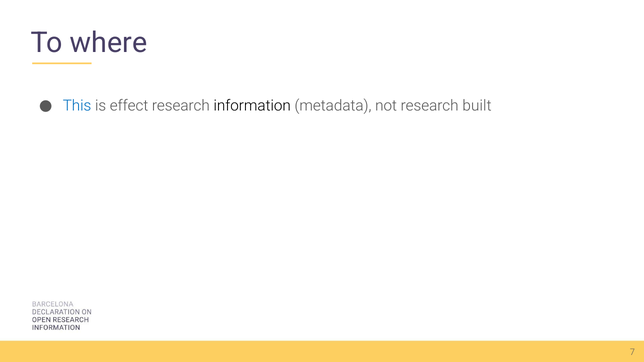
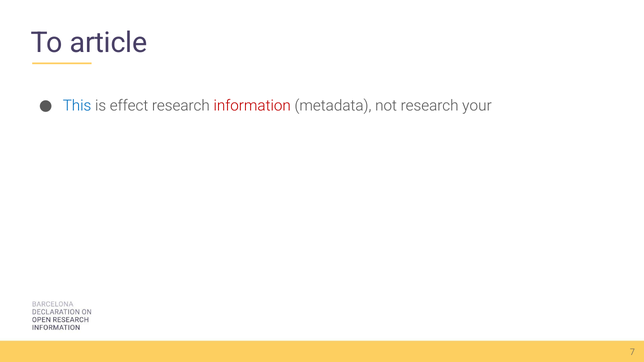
where: where -> article (109, 43)
information colour: black -> red (252, 106)
built: built -> your (477, 106)
